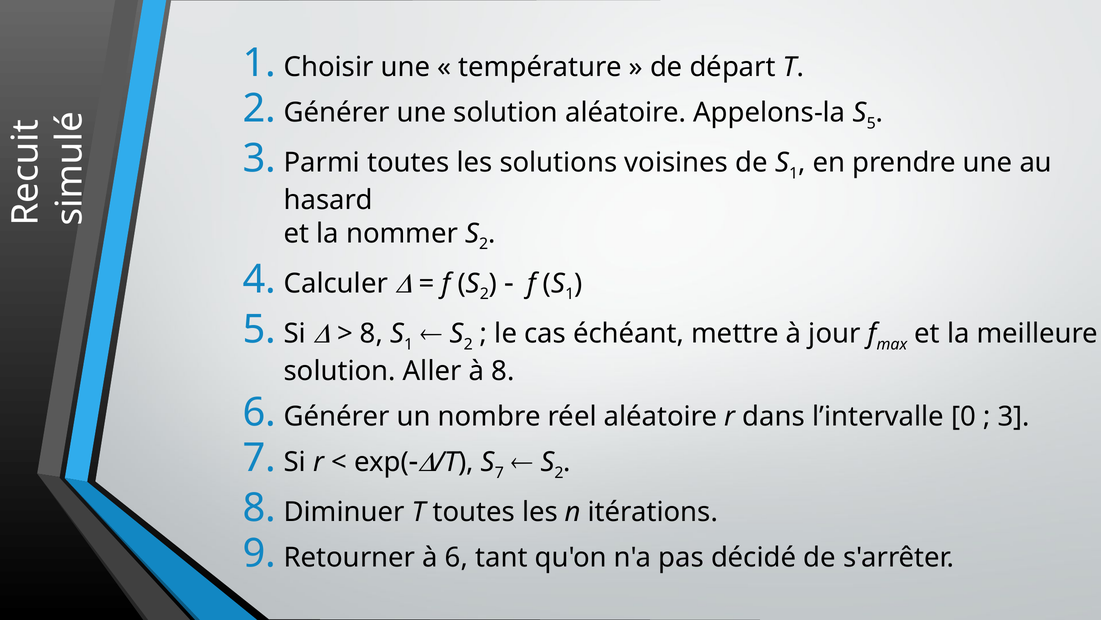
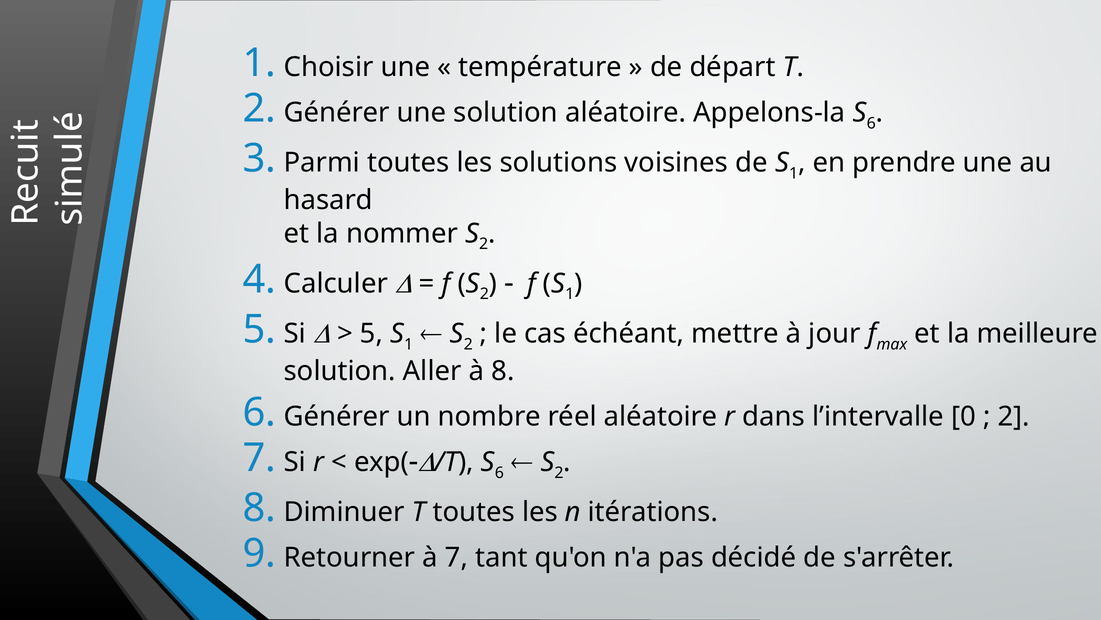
5: 5 -> 6 (871, 123)
8: 8 -> 5 (371, 333)
3: 3 -> 2 (1014, 416)
7: 7 -> 6 (499, 472)
à 6: 6 -> 7 (457, 557)
